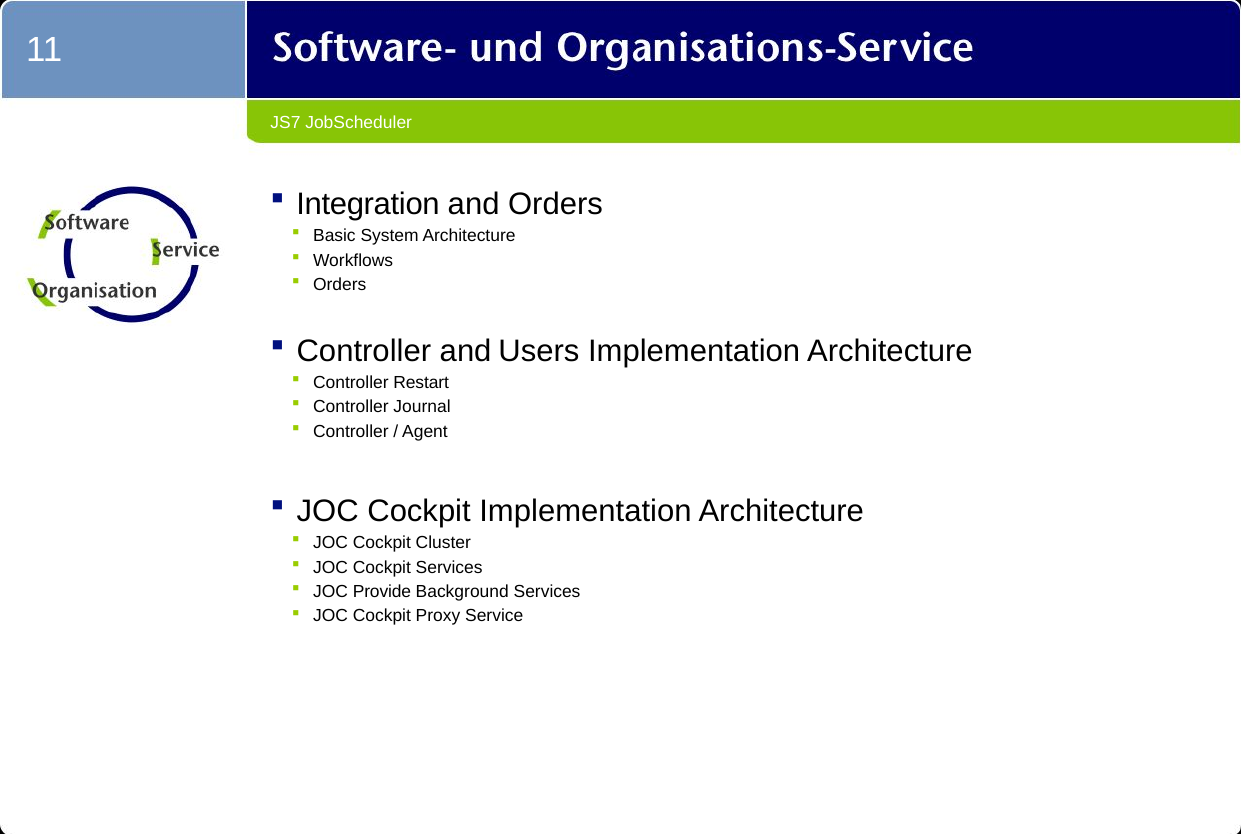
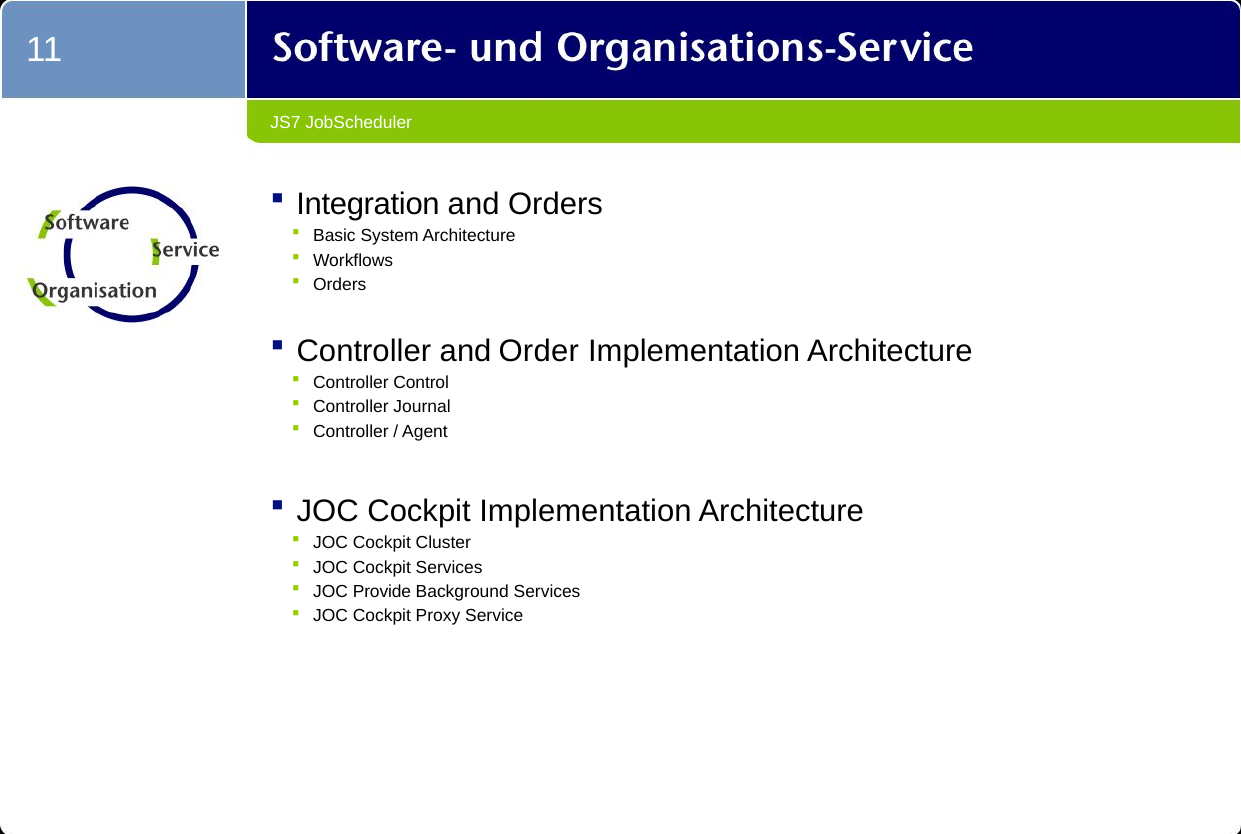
Users: Users -> Order (539, 351)
Restart: Restart -> Control (421, 382)
